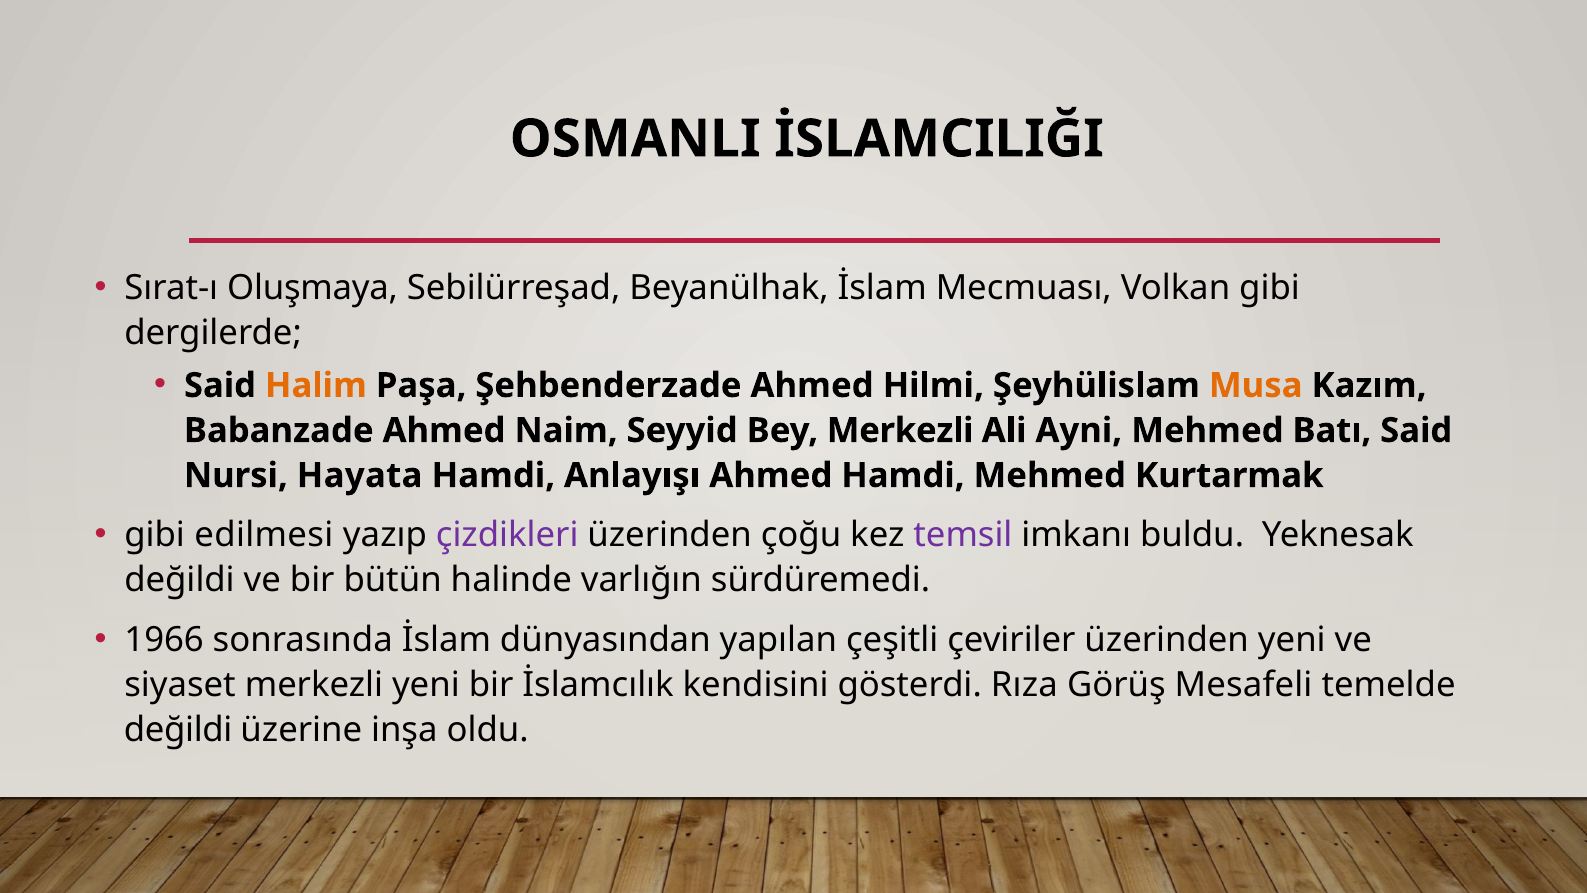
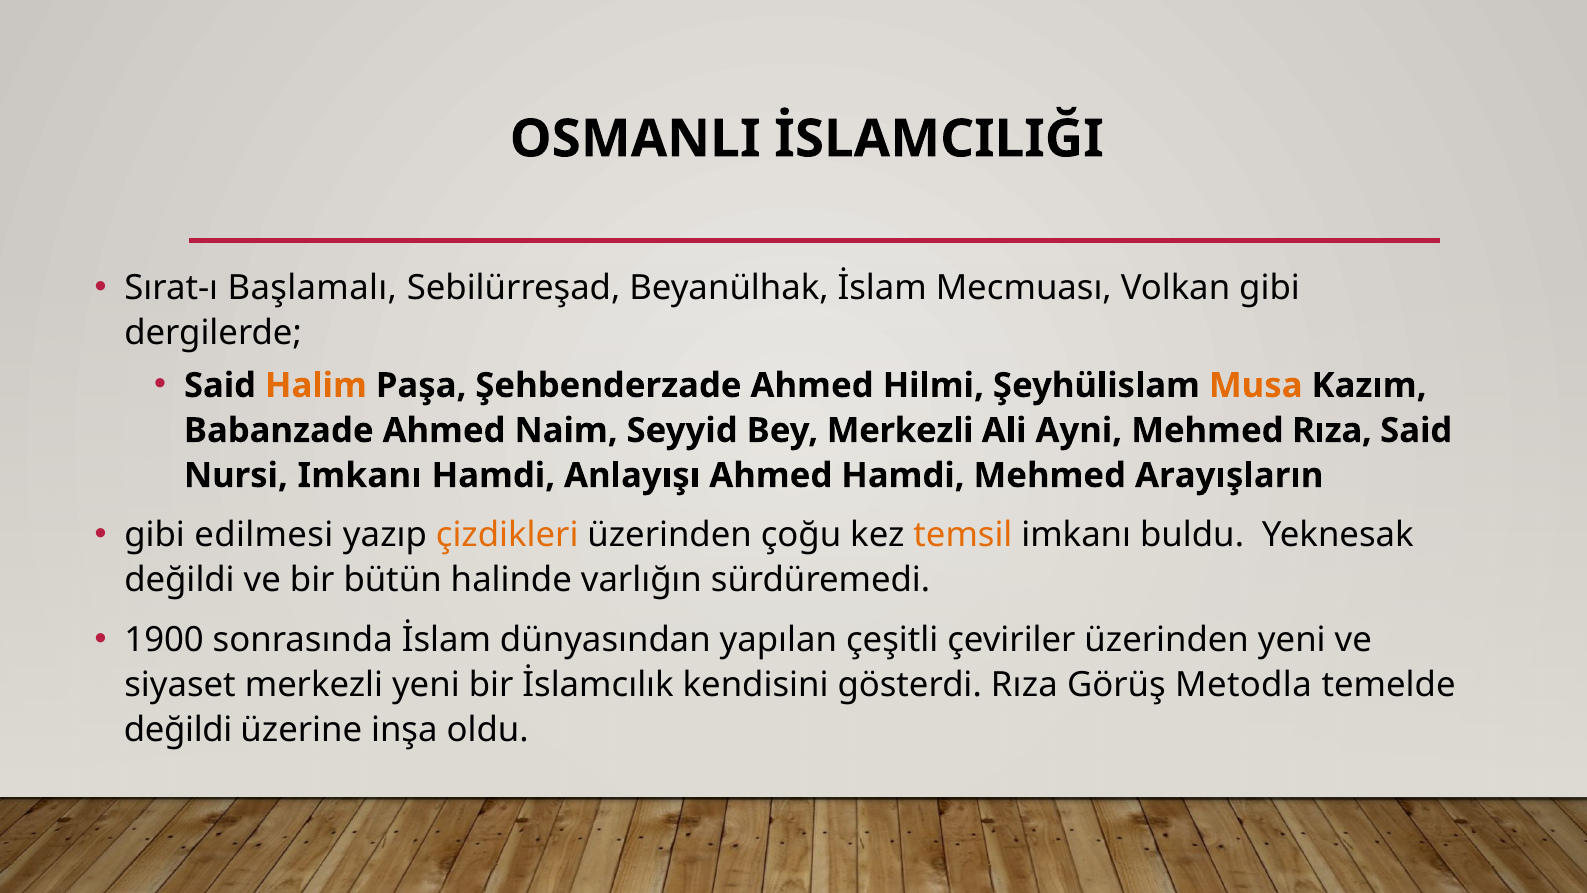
Oluşmaya: Oluşmaya -> Başlamalı (312, 288)
Mehmed Batı: Batı -> Rıza (1332, 430)
Nursi Hayata: Hayata -> Imkanı (360, 475)
Kurtarmak: Kurtarmak -> Arayışların (1229, 475)
çizdikleri colour: purple -> orange (507, 535)
temsil colour: purple -> orange (963, 535)
1966: 1966 -> 1900 (164, 640)
Mesafeli: Mesafeli -> Metodla (1243, 685)
